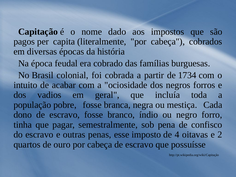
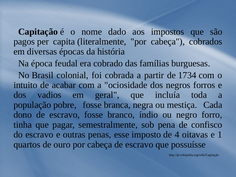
2: 2 -> 1 (220, 135)
